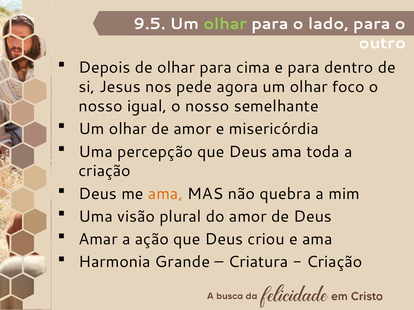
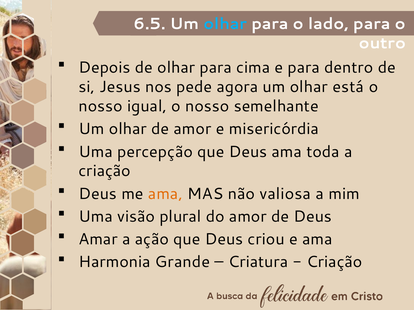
9.5: 9.5 -> 6.5 (150, 24)
olhar colour: light green -> light blue (225, 24)
foco: foco -> está (348, 87)
quebra: quebra -> valiosa (285, 194)
